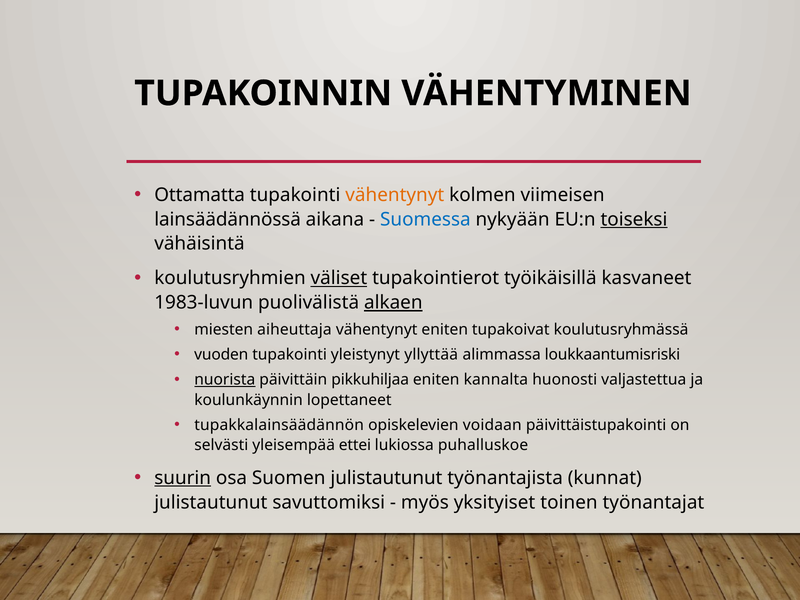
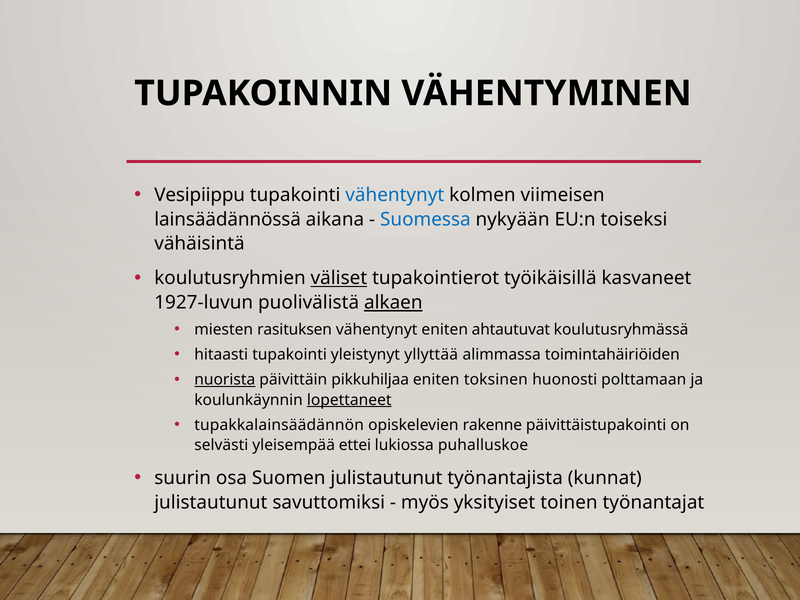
Ottamatta: Ottamatta -> Vesipiippu (200, 195)
vähentynyt colour: orange -> blue (395, 195)
toiseksi underline: present -> none (634, 219)
1983-luvun: 1983-luvun -> 1927-luvun (204, 303)
aiheuttaja: aiheuttaja -> rasituksen (295, 330)
tupakoivat: tupakoivat -> ahtautuvat (511, 330)
vuoden: vuoden -> hitaasti (221, 355)
loukkaantumisriski: loukkaantumisriski -> toimintahäiriöiden (612, 355)
kannalta: kannalta -> toksinen (496, 380)
valjastettua: valjastettua -> polttamaan (644, 380)
lopettaneet underline: none -> present (349, 400)
voidaan: voidaan -> rakenne (492, 425)
suurin underline: present -> none (183, 478)
